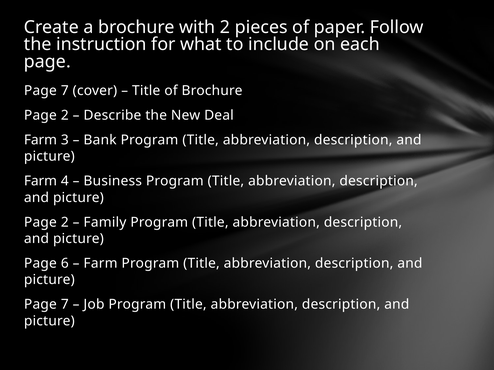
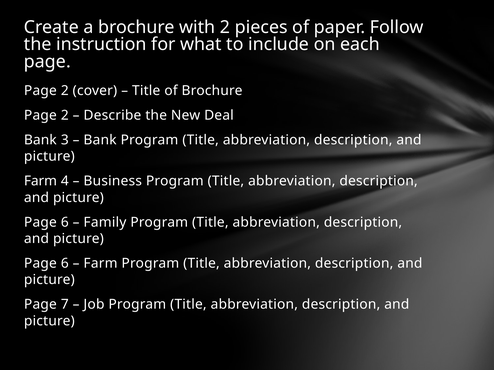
7: 7 -> 2 (65, 91)
Farm: Farm -> Bank (40, 140)
2: 2 -> 6 (65, 222)
